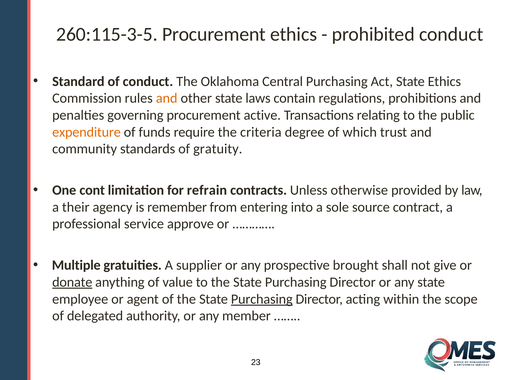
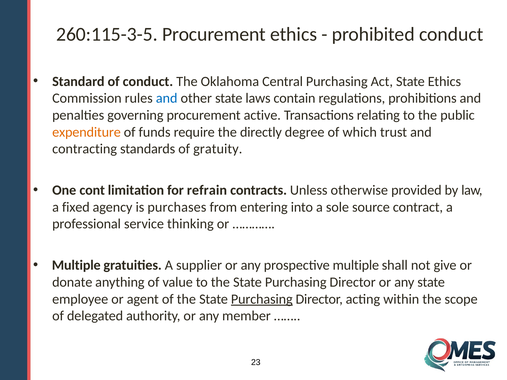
and colour: orange -> blue (167, 98)
criteria: criteria -> directly (261, 132)
community: community -> contracting (85, 149)
their: their -> fixed (76, 207)
remember: remember -> purchases (177, 207)
approve: approve -> thinking (190, 224)
prospective brought: brought -> multiple (356, 265)
donate underline: present -> none (72, 282)
